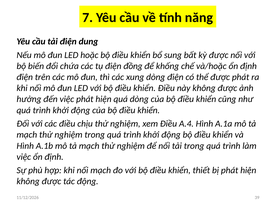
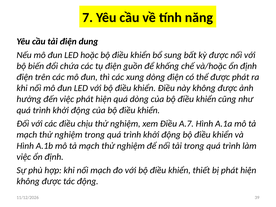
đồng: đồng -> guồn (133, 66)
A.4: A.4 -> A.7 (186, 124)
